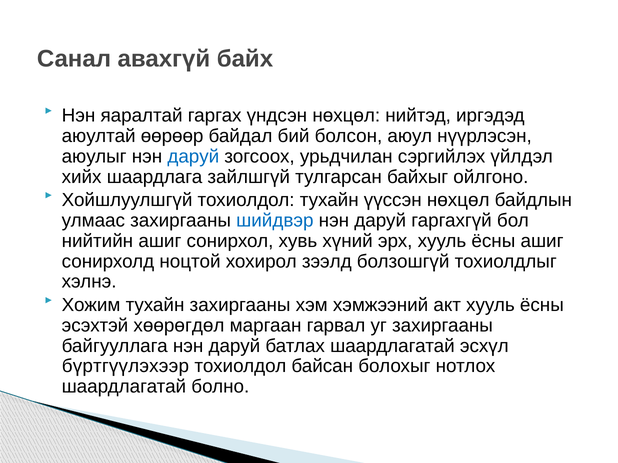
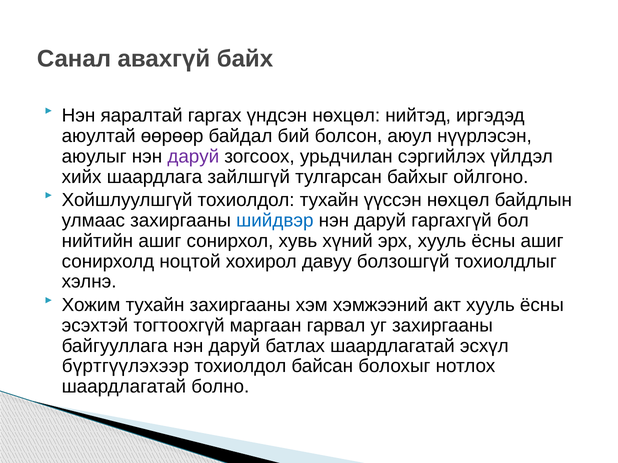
даруй colour: blue -> purple (193, 157)
зээлд: зээлд -> давуу (327, 262)
хөөрөгдөл: хөөрөгдөл -> тогтоохгүй (179, 326)
